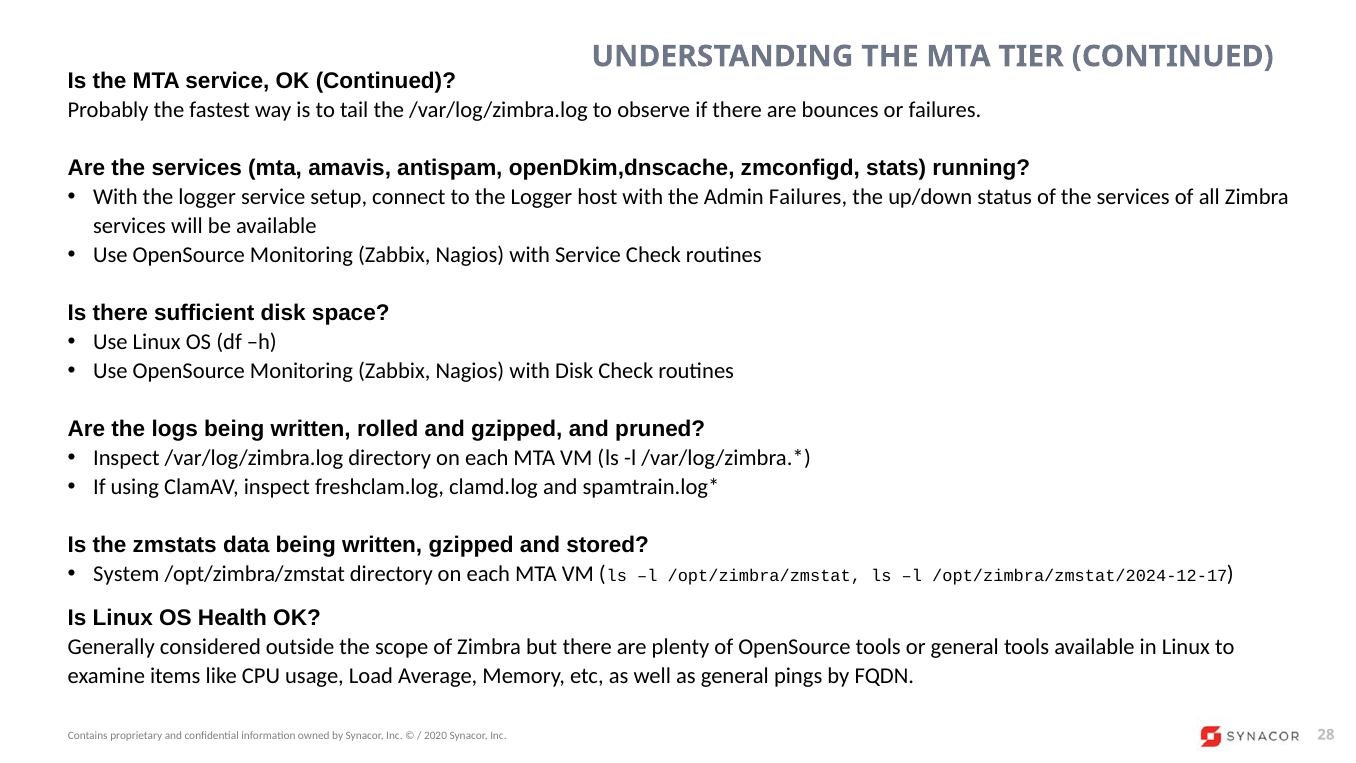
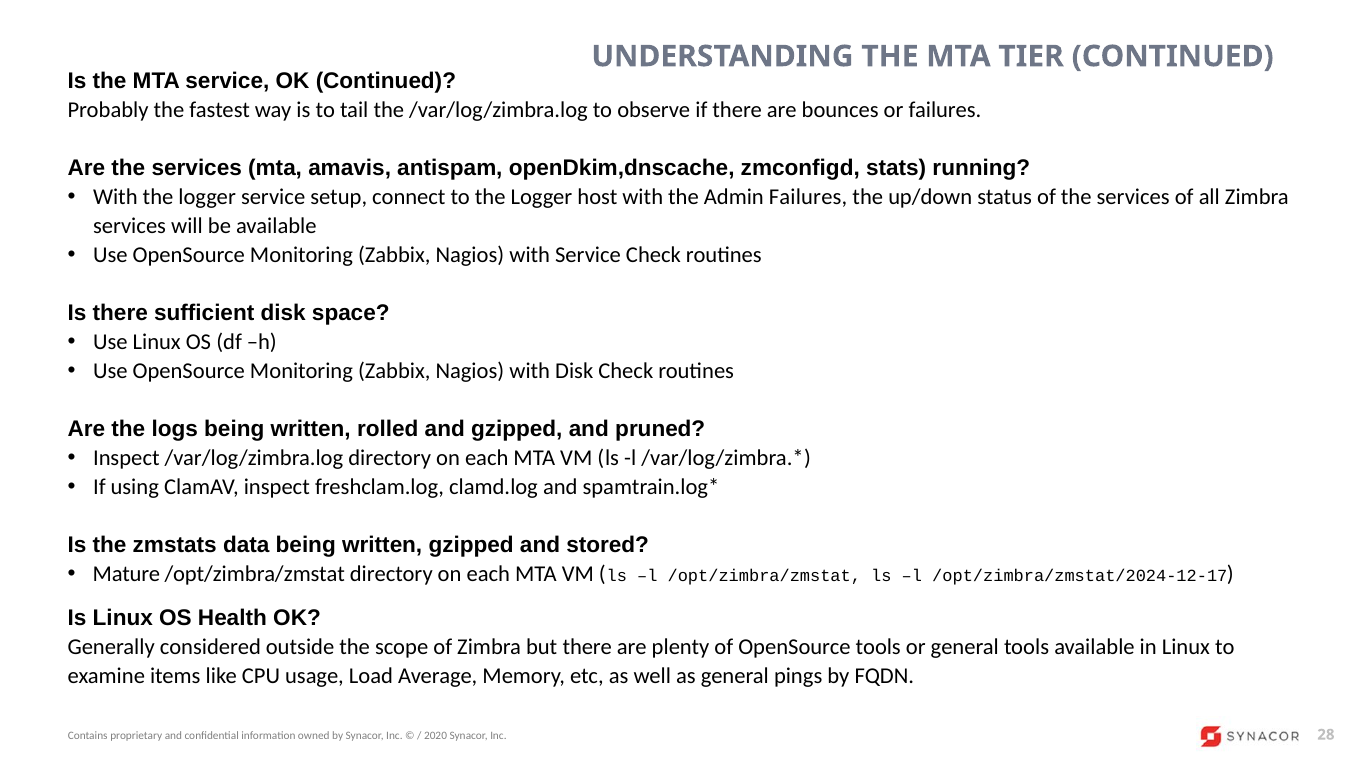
System: System -> Mature (126, 574)
